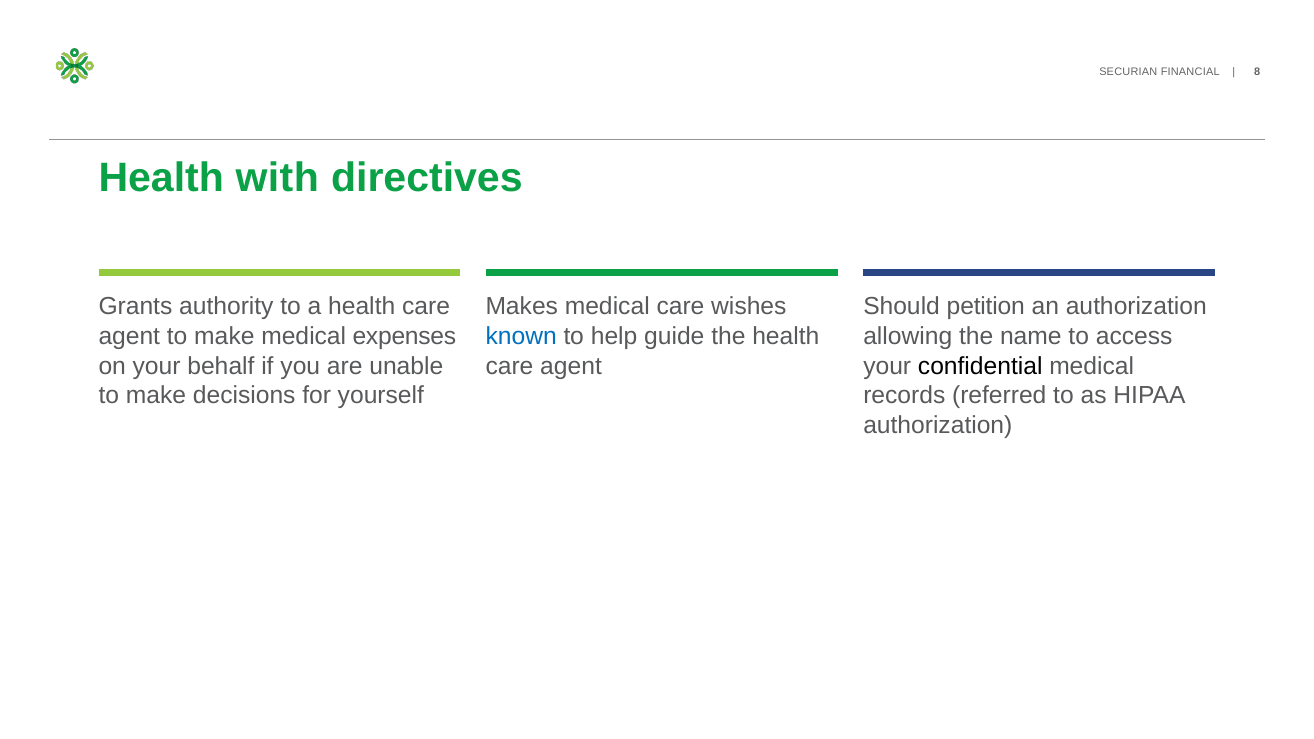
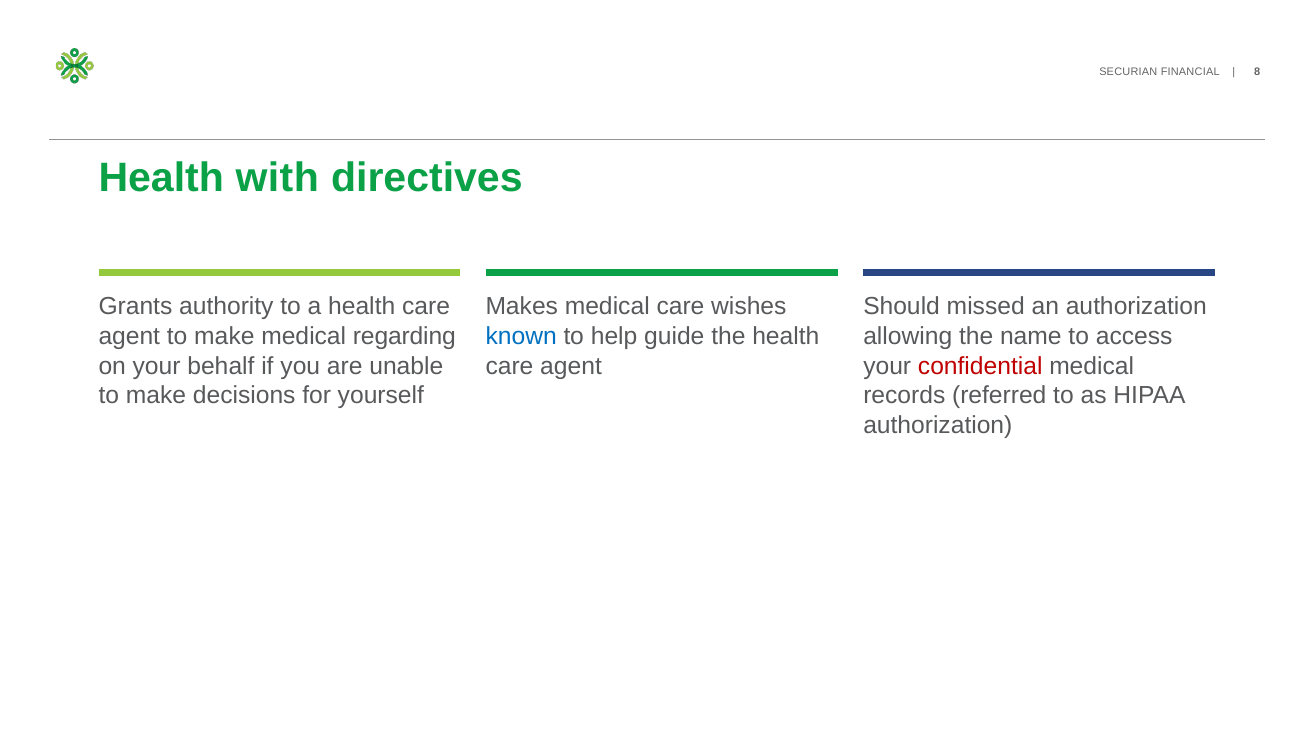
petition: petition -> missed (986, 307)
expenses: expenses -> regarding (404, 336)
confidential colour: black -> red (980, 366)
